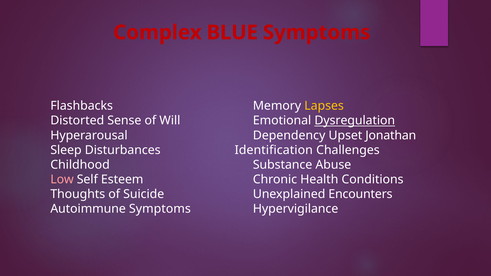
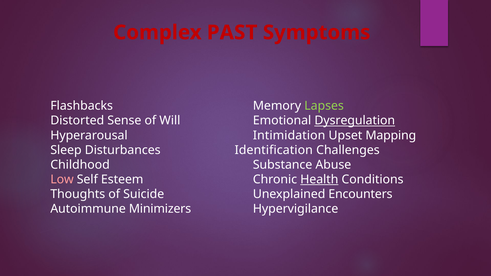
BLUE: BLUE -> PAST (232, 33)
Lapses colour: yellow -> light green (324, 106)
Dependency: Dependency -> Intimidation (289, 135)
Jonathan: Jonathan -> Mapping (391, 135)
Health underline: none -> present (319, 180)
Autoimmune Symptoms: Symptoms -> Minimizers (160, 209)
